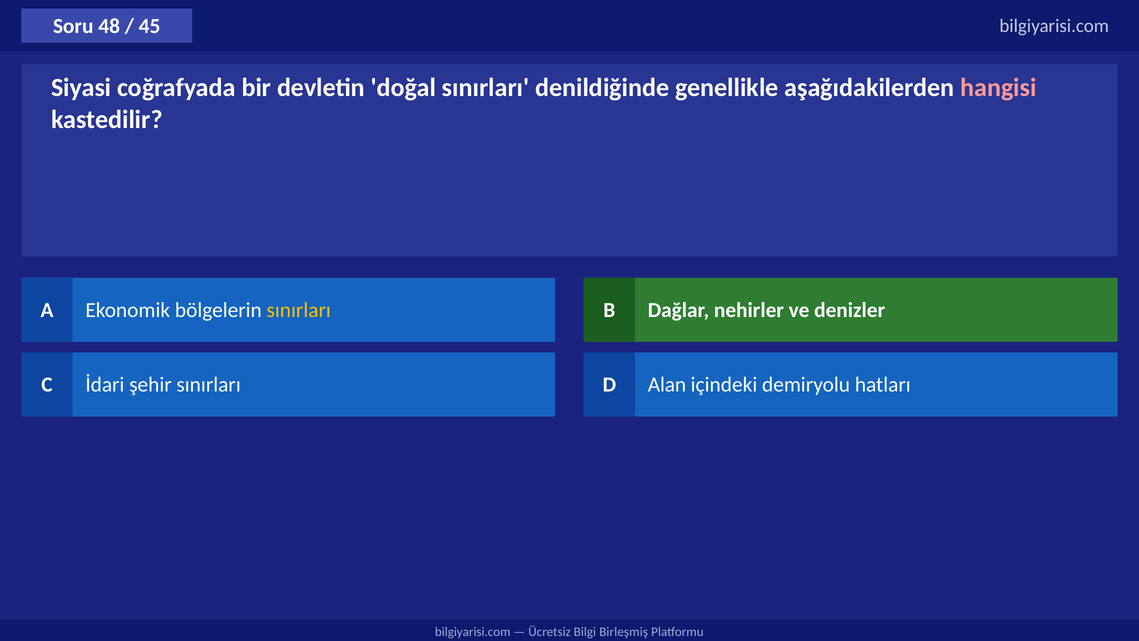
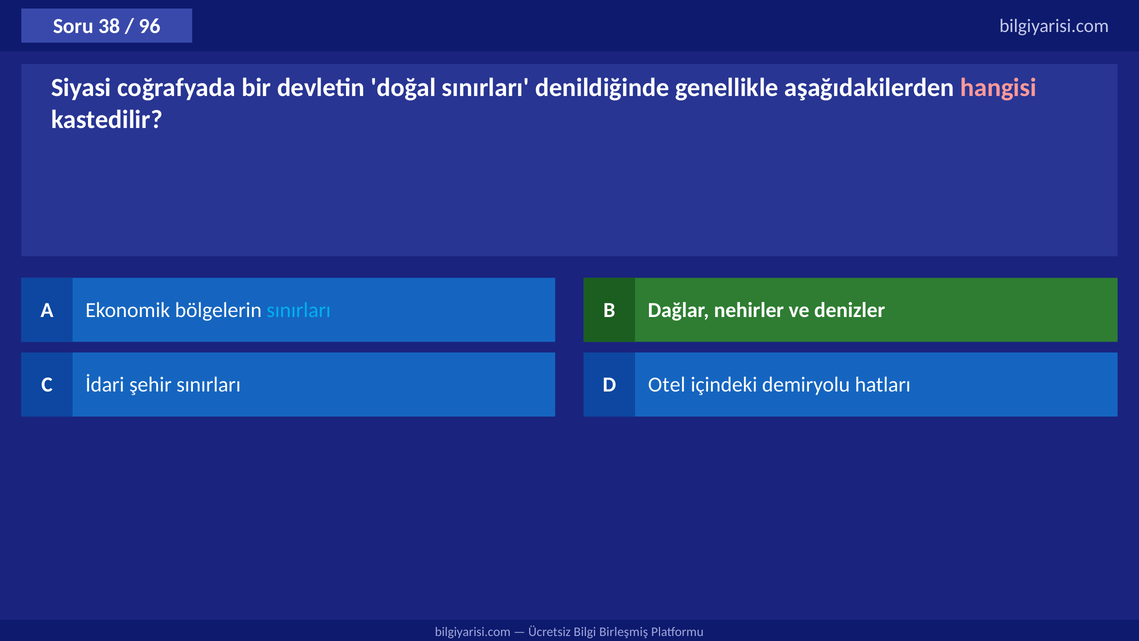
48: 48 -> 38 (109, 26)
45: 45 -> 96 (150, 26)
sınırları colour: yellow -> light blue (299, 310)
Alan: Alan -> Otel (667, 385)
